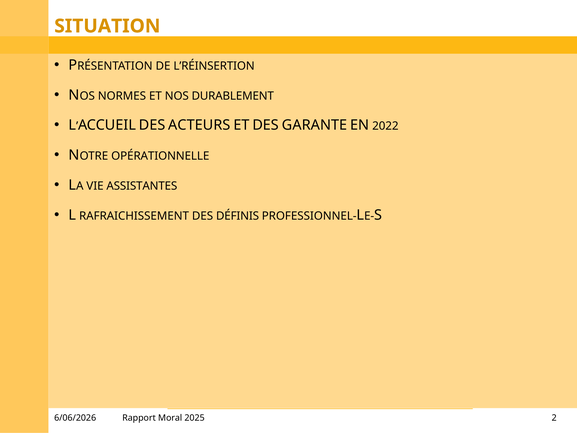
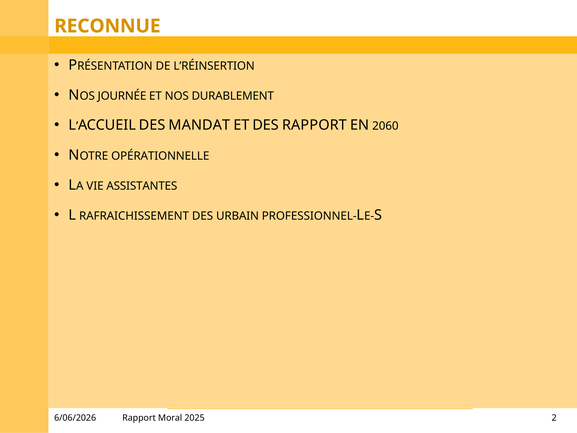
SITUATION: SITUATION -> RECONNUE (107, 26)
NORMES: NORMES -> JOURNÉE (122, 96)
ACTEURS: ACTEURS -> MANDAT (199, 125)
DES GARANTE: GARANTE -> RAPPORT (315, 125)
2022: 2022 -> 2060 (385, 126)
DÉFINIS: DÉFINIS -> URBAIN (238, 216)
